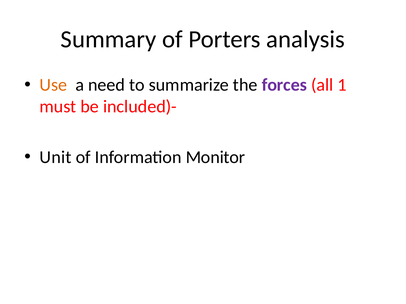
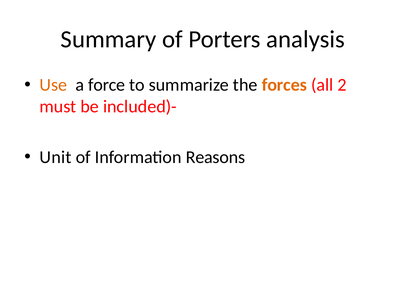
need: need -> force (107, 85)
forces colour: purple -> orange (284, 85)
1: 1 -> 2 (342, 85)
Monitor: Monitor -> Reasons (215, 157)
